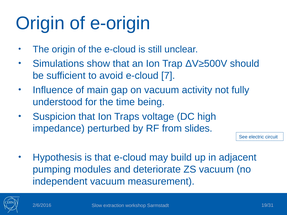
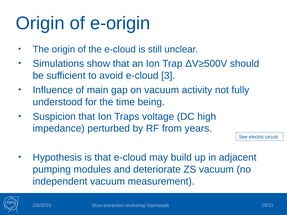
7: 7 -> 3 (168, 76)
slides: slides -> years (198, 129)
